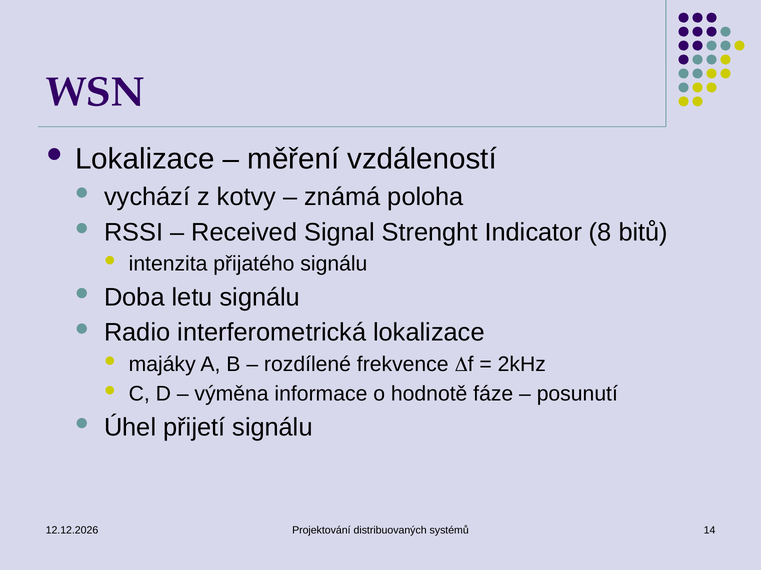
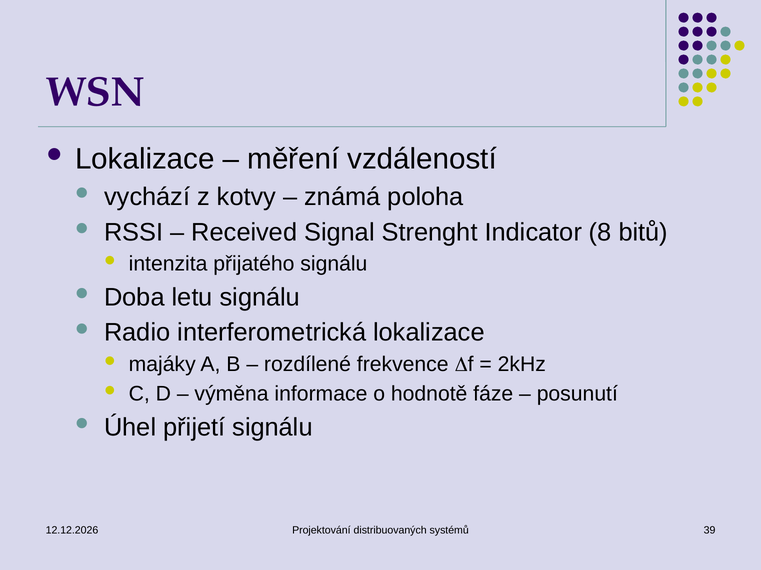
14: 14 -> 39 (710, 531)
